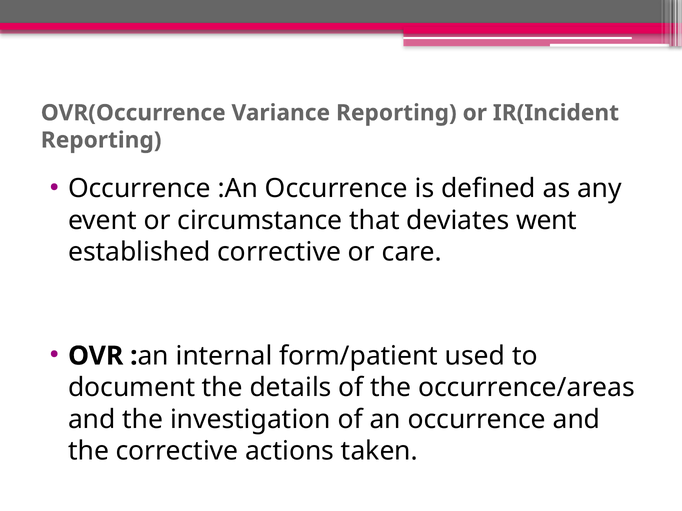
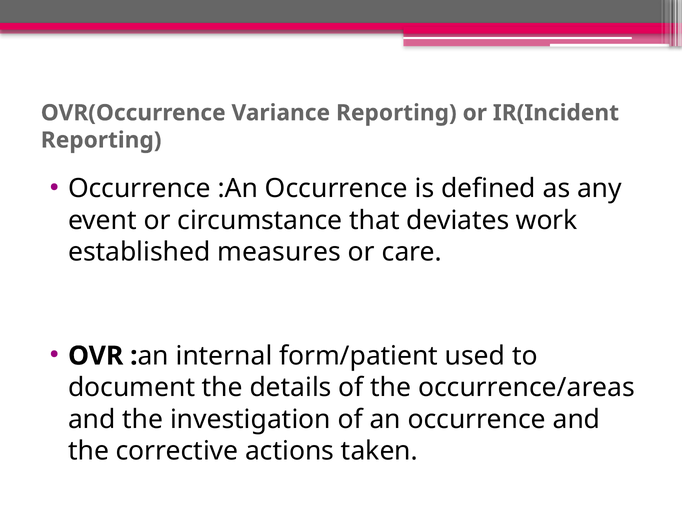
went: went -> work (547, 221)
established corrective: corrective -> measures (279, 252)
